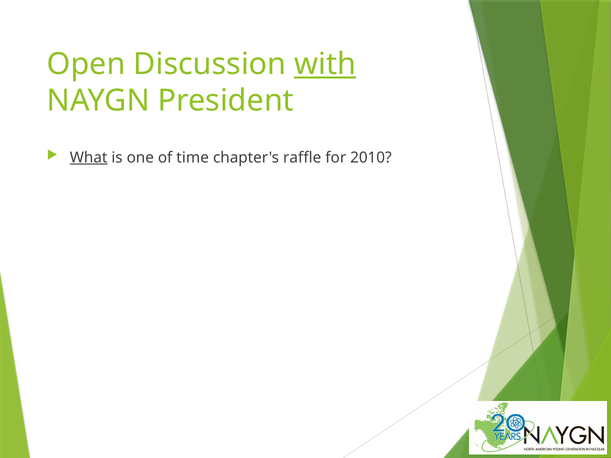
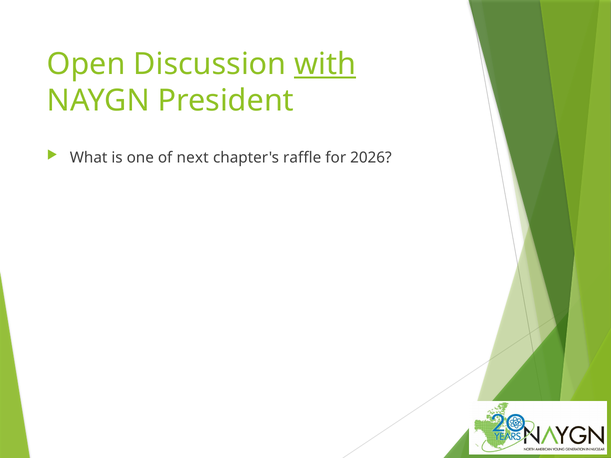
What underline: present -> none (89, 158)
time: time -> next (193, 158)
2010: 2010 -> 2026 (371, 158)
